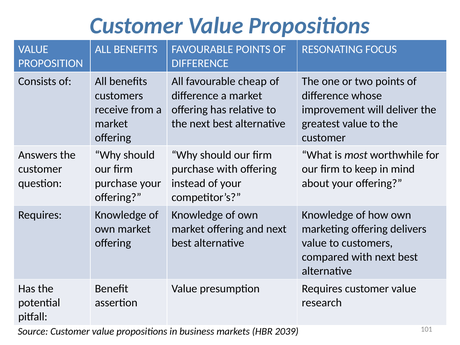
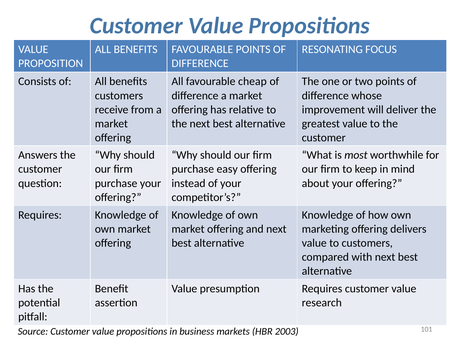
purchase with: with -> easy (227, 169)
2039: 2039 -> 2003 (287, 331)
